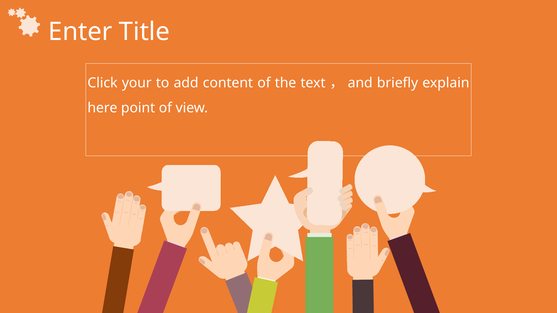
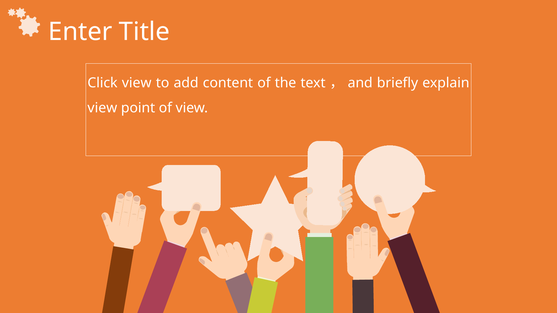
Click your: your -> view (137, 83)
here: here -> view (102, 108)
